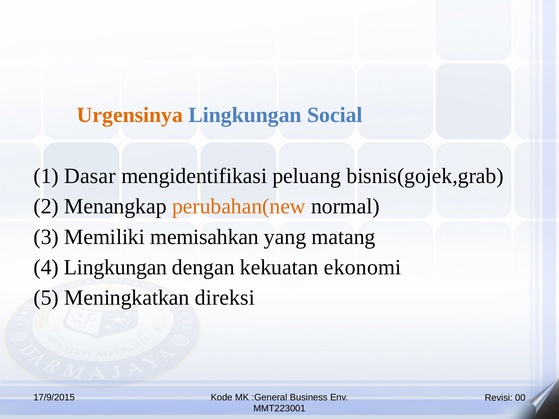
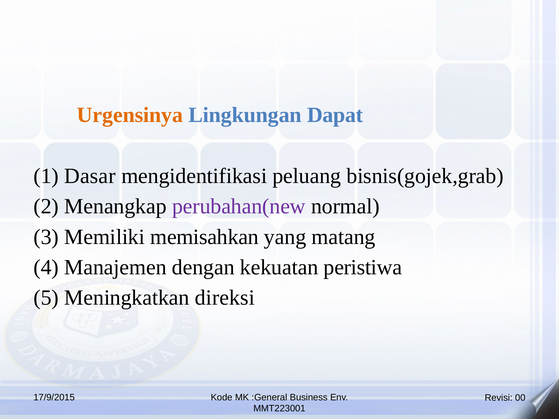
Social: Social -> Dapat (335, 115)
perubahan(new colour: orange -> purple (239, 207)
4 Lingkungan: Lingkungan -> Manajemen (115, 267)
ekonomi: ekonomi -> peristiwa (363, 267)
